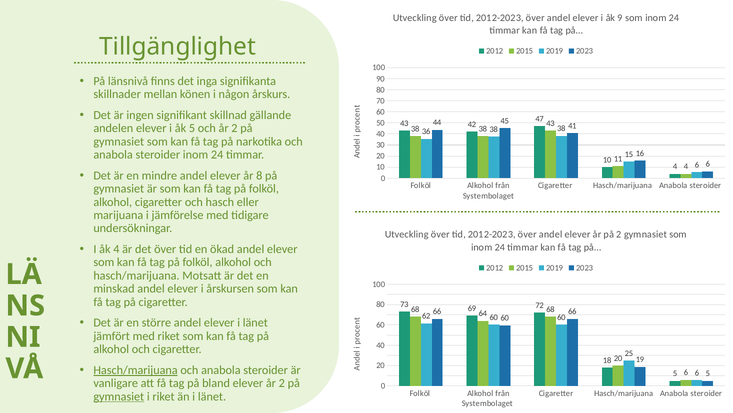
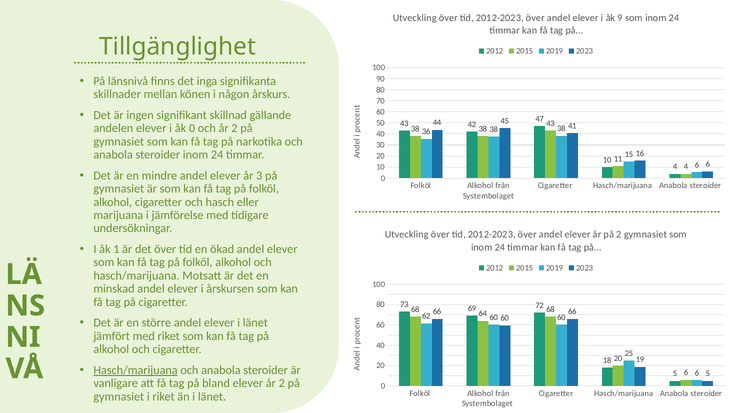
åk 5: 5 -> 0 (192, 128)
8: 8 -> 3 (259, 175)
åk 4: 4 -> 1 (116, 249)
gymnasiet underline: present -> none (119, 396)
